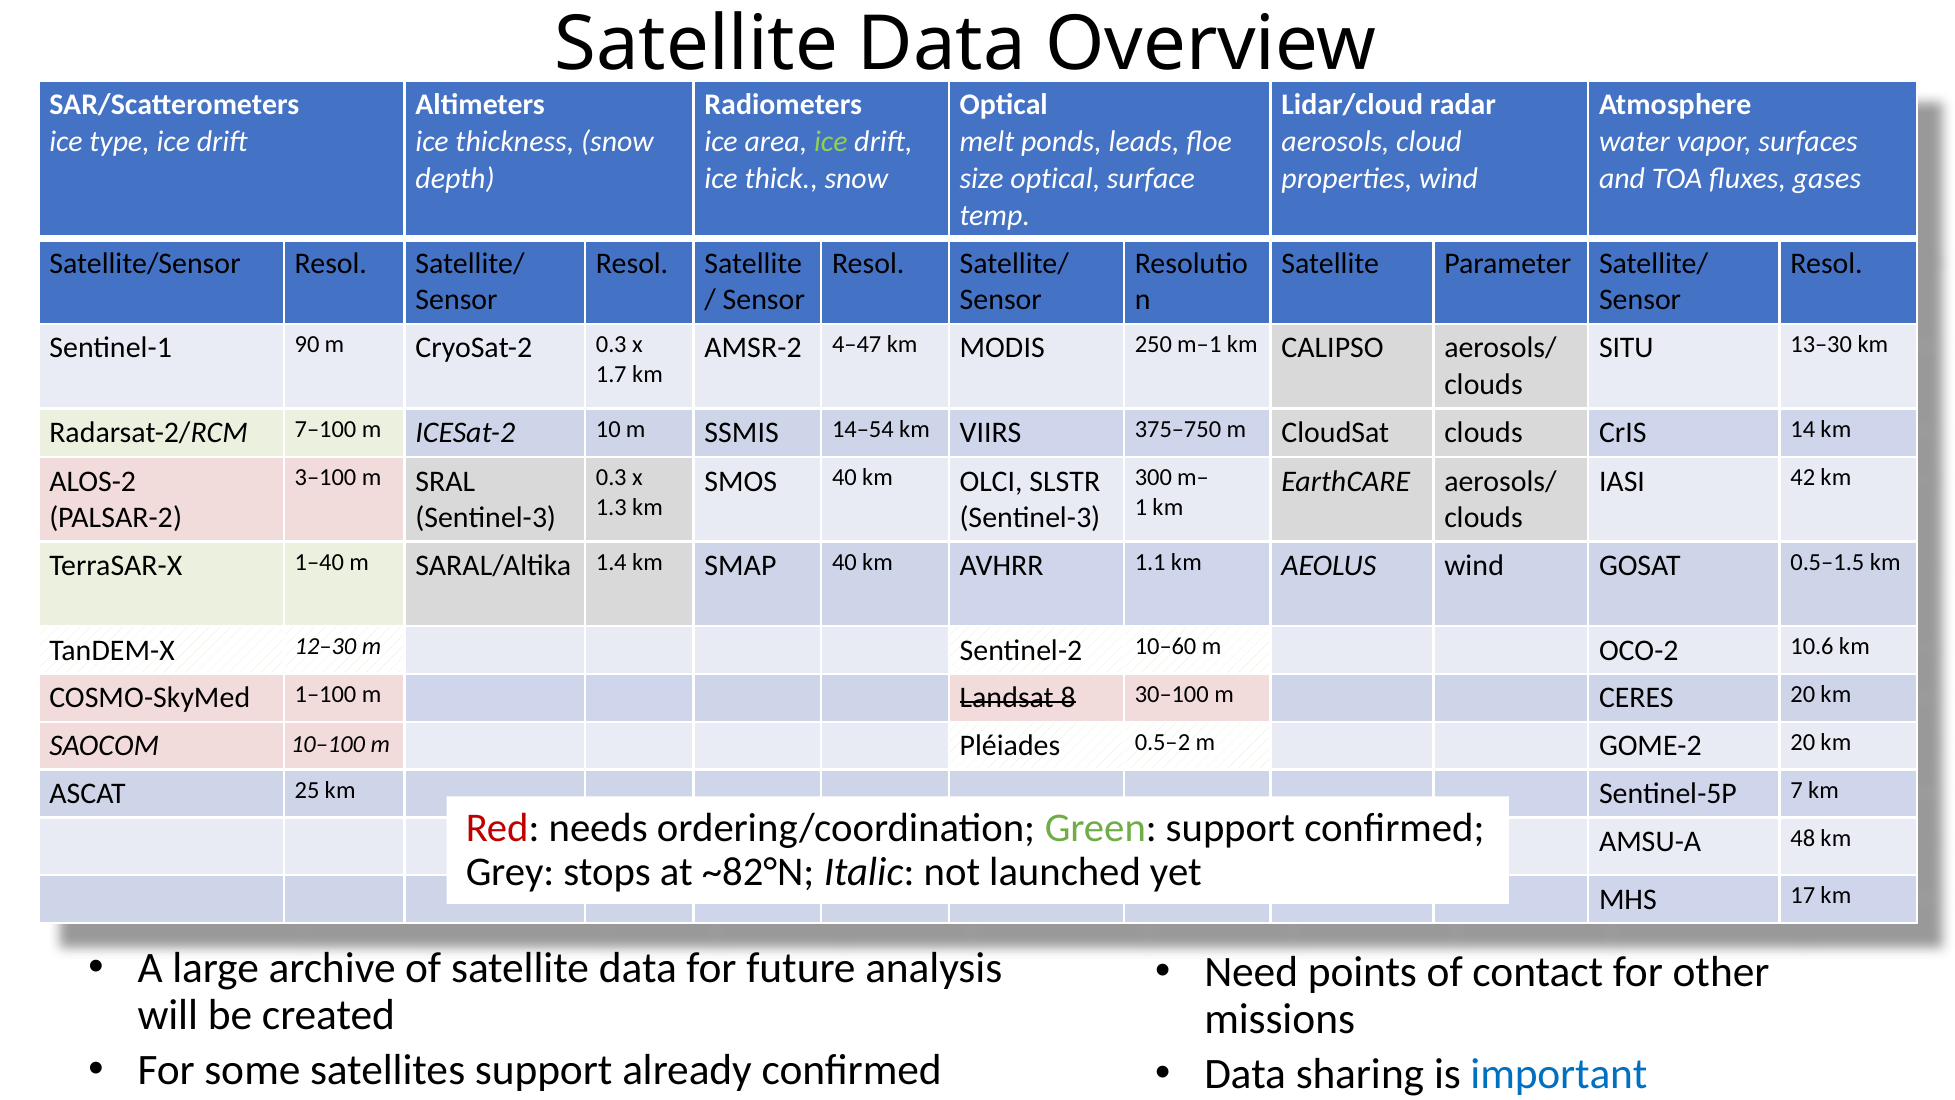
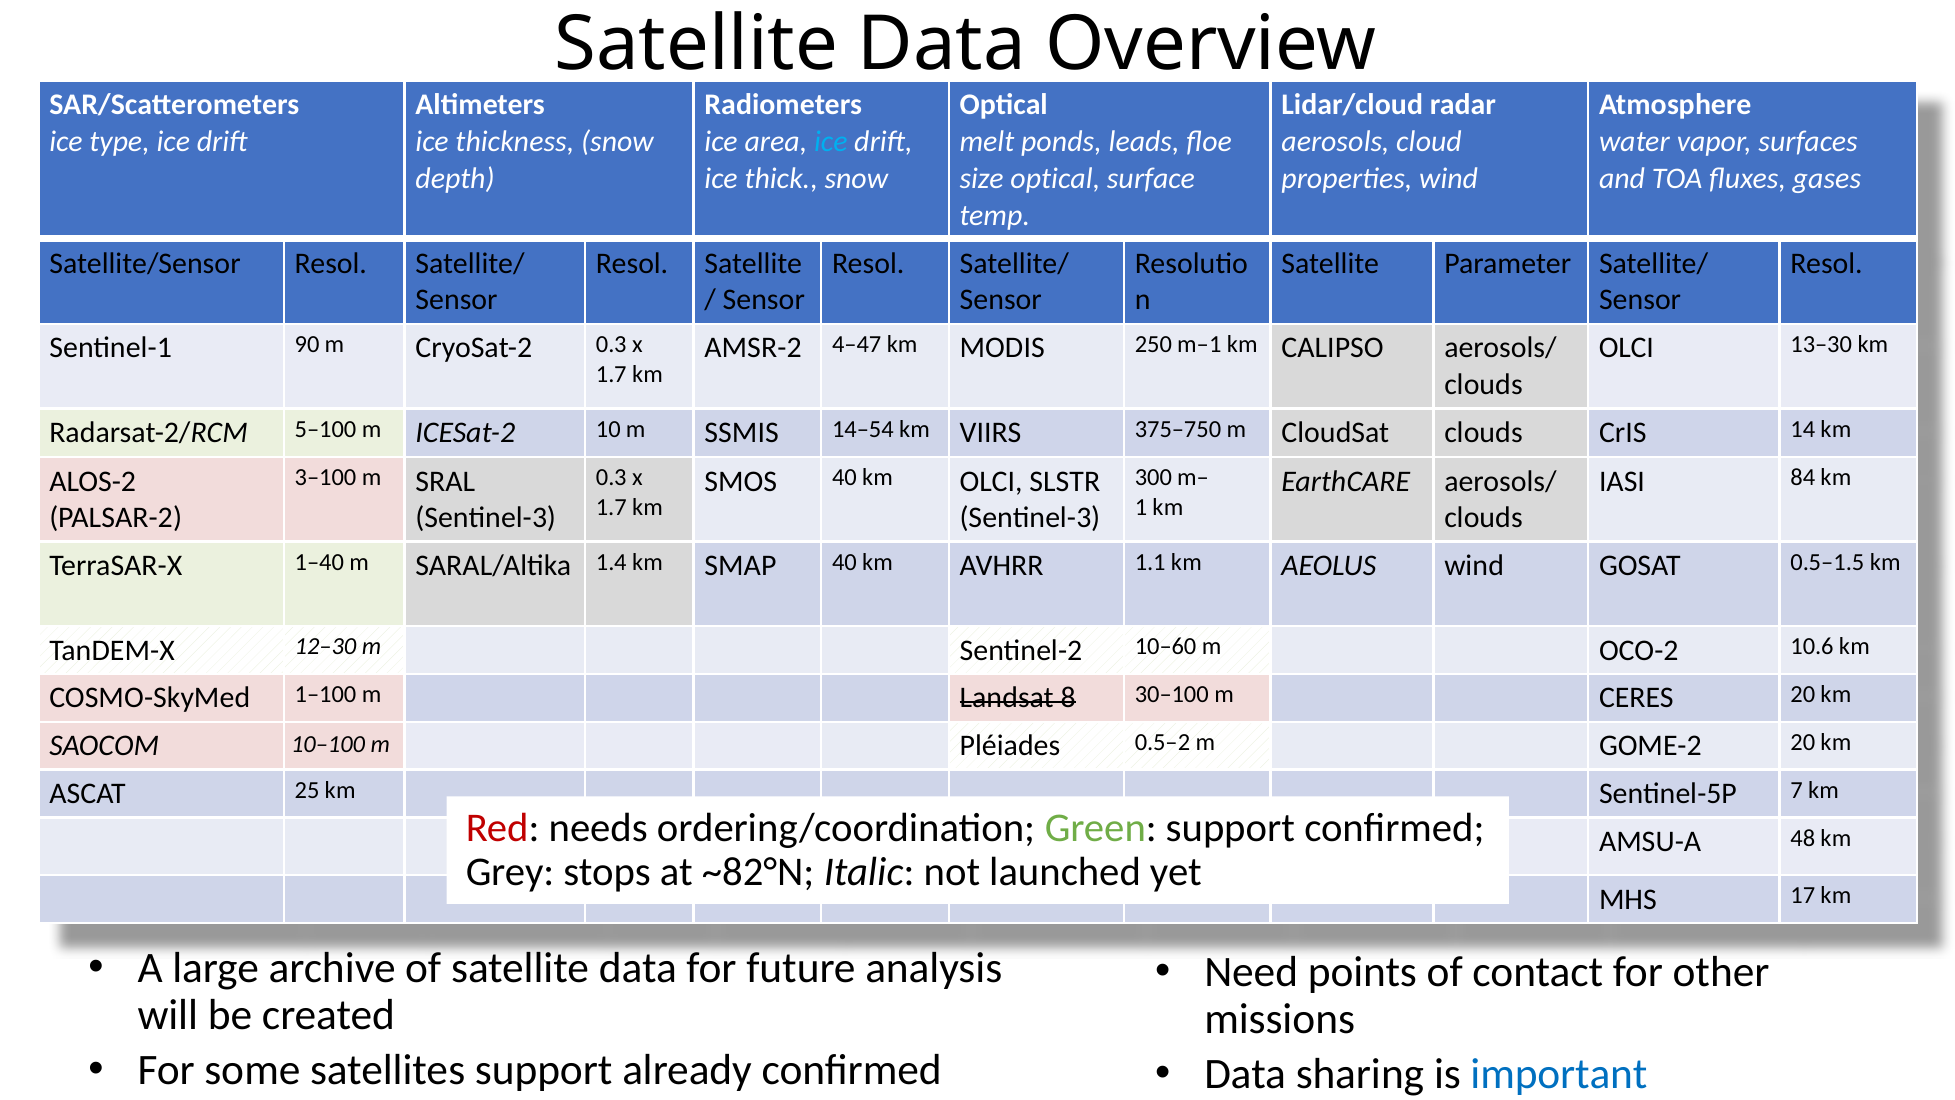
ice colour: light green -> light blue (831, 142)
SITU: SITU -> OLCI (1626, 348)
7–100: 7–100 -> 5–100 (326, 429)
42: 42 -> 84 (1803, 477)
1.3: 1.3 -> 1.7 (611, 507)
